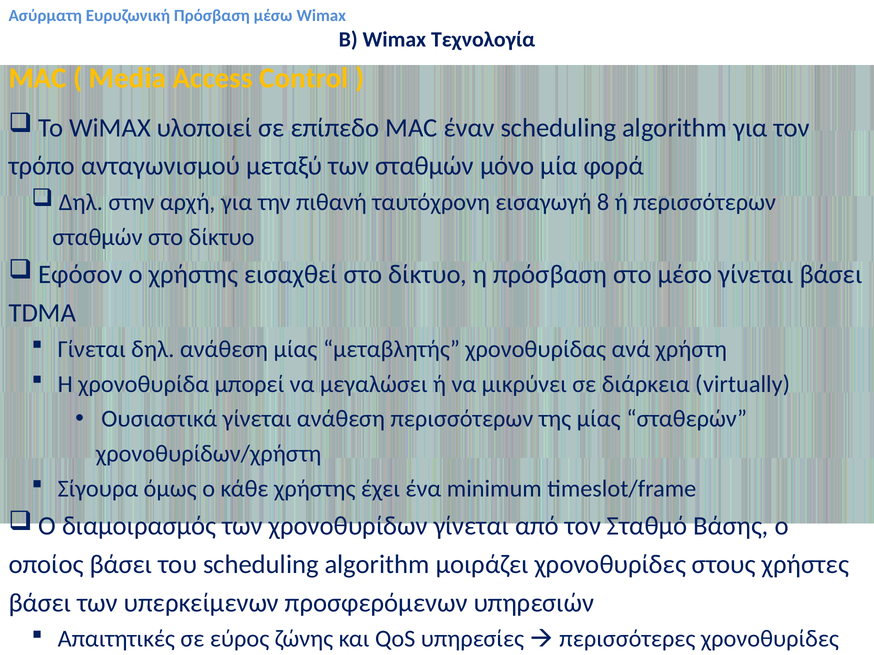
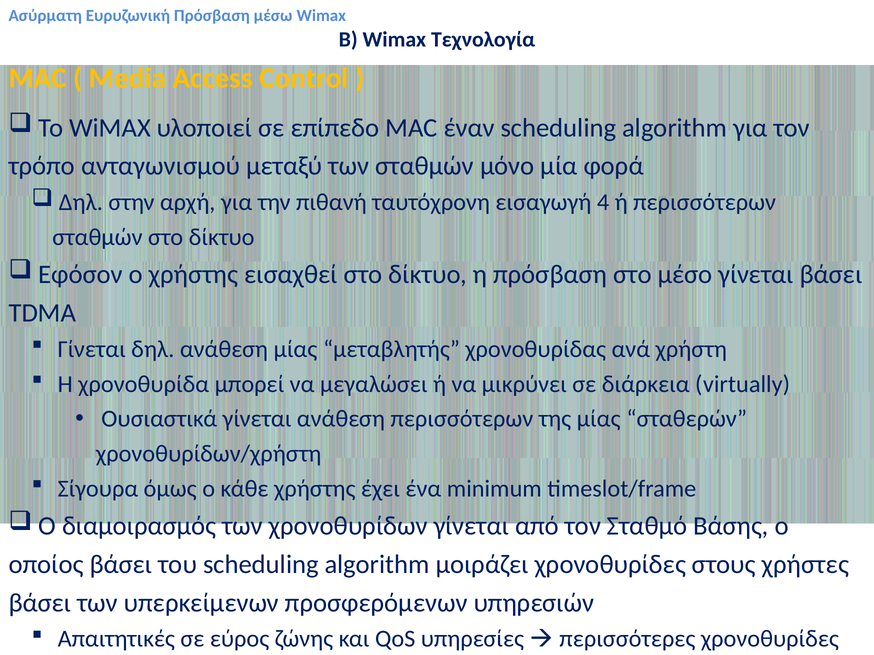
8: 8 -> 4 (603, 203)
